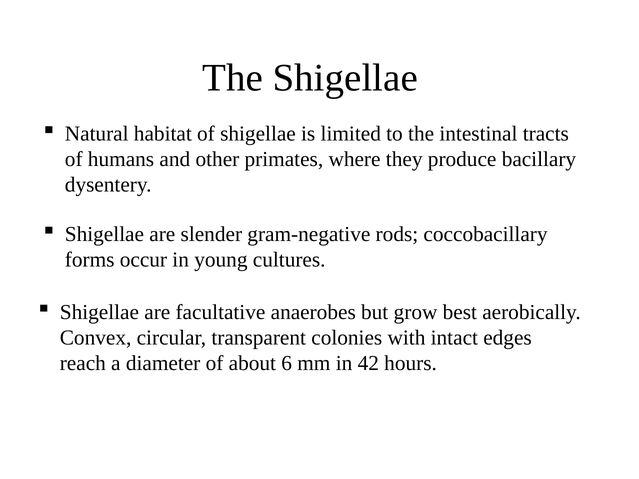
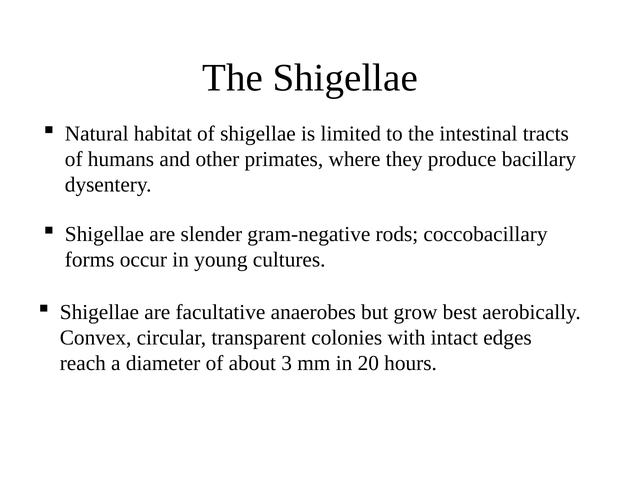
6: 6 -> 3 (287, 363)
42: 42 -> 20 (368, 363)
